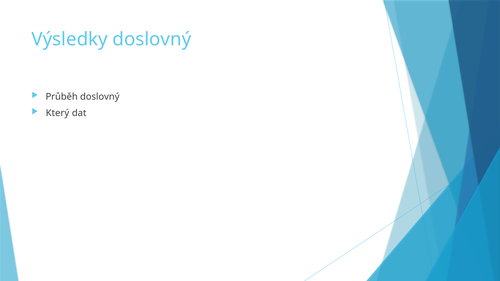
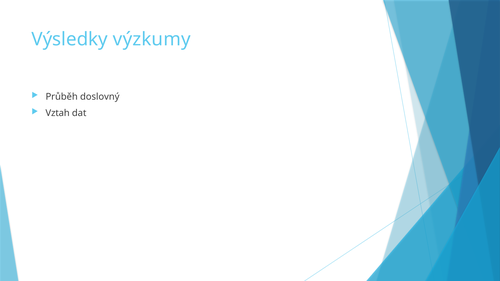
Výsledky doslovný: doslovný -> výzkumy (152, 39)
Který: Který -> Vztah (58, 113)
